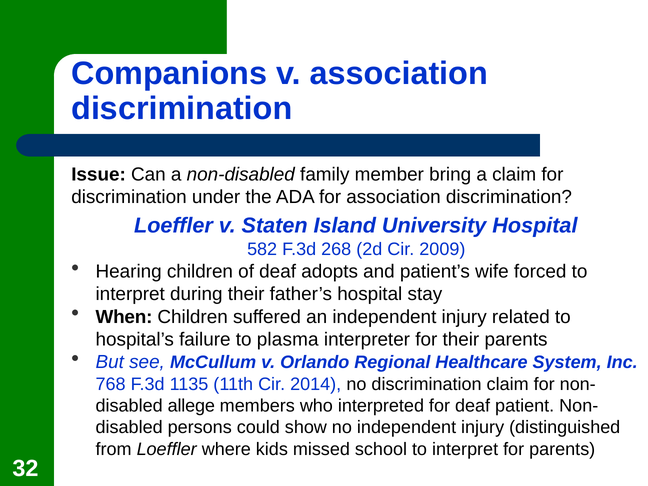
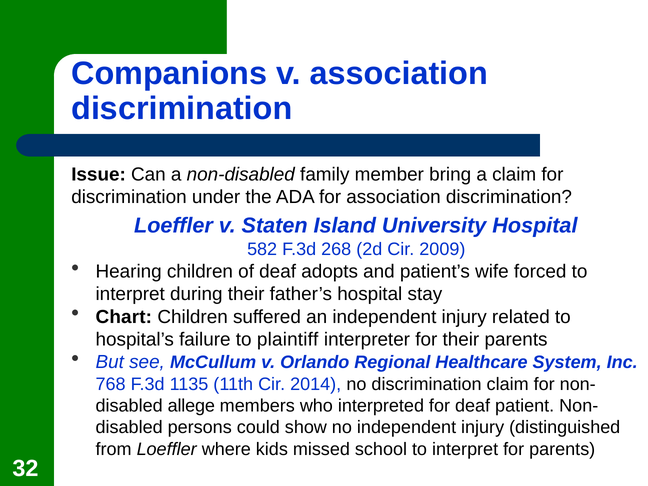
When: When -> Chart (124, 317)
plasma: plasma -> plaintiff (288, 340)
